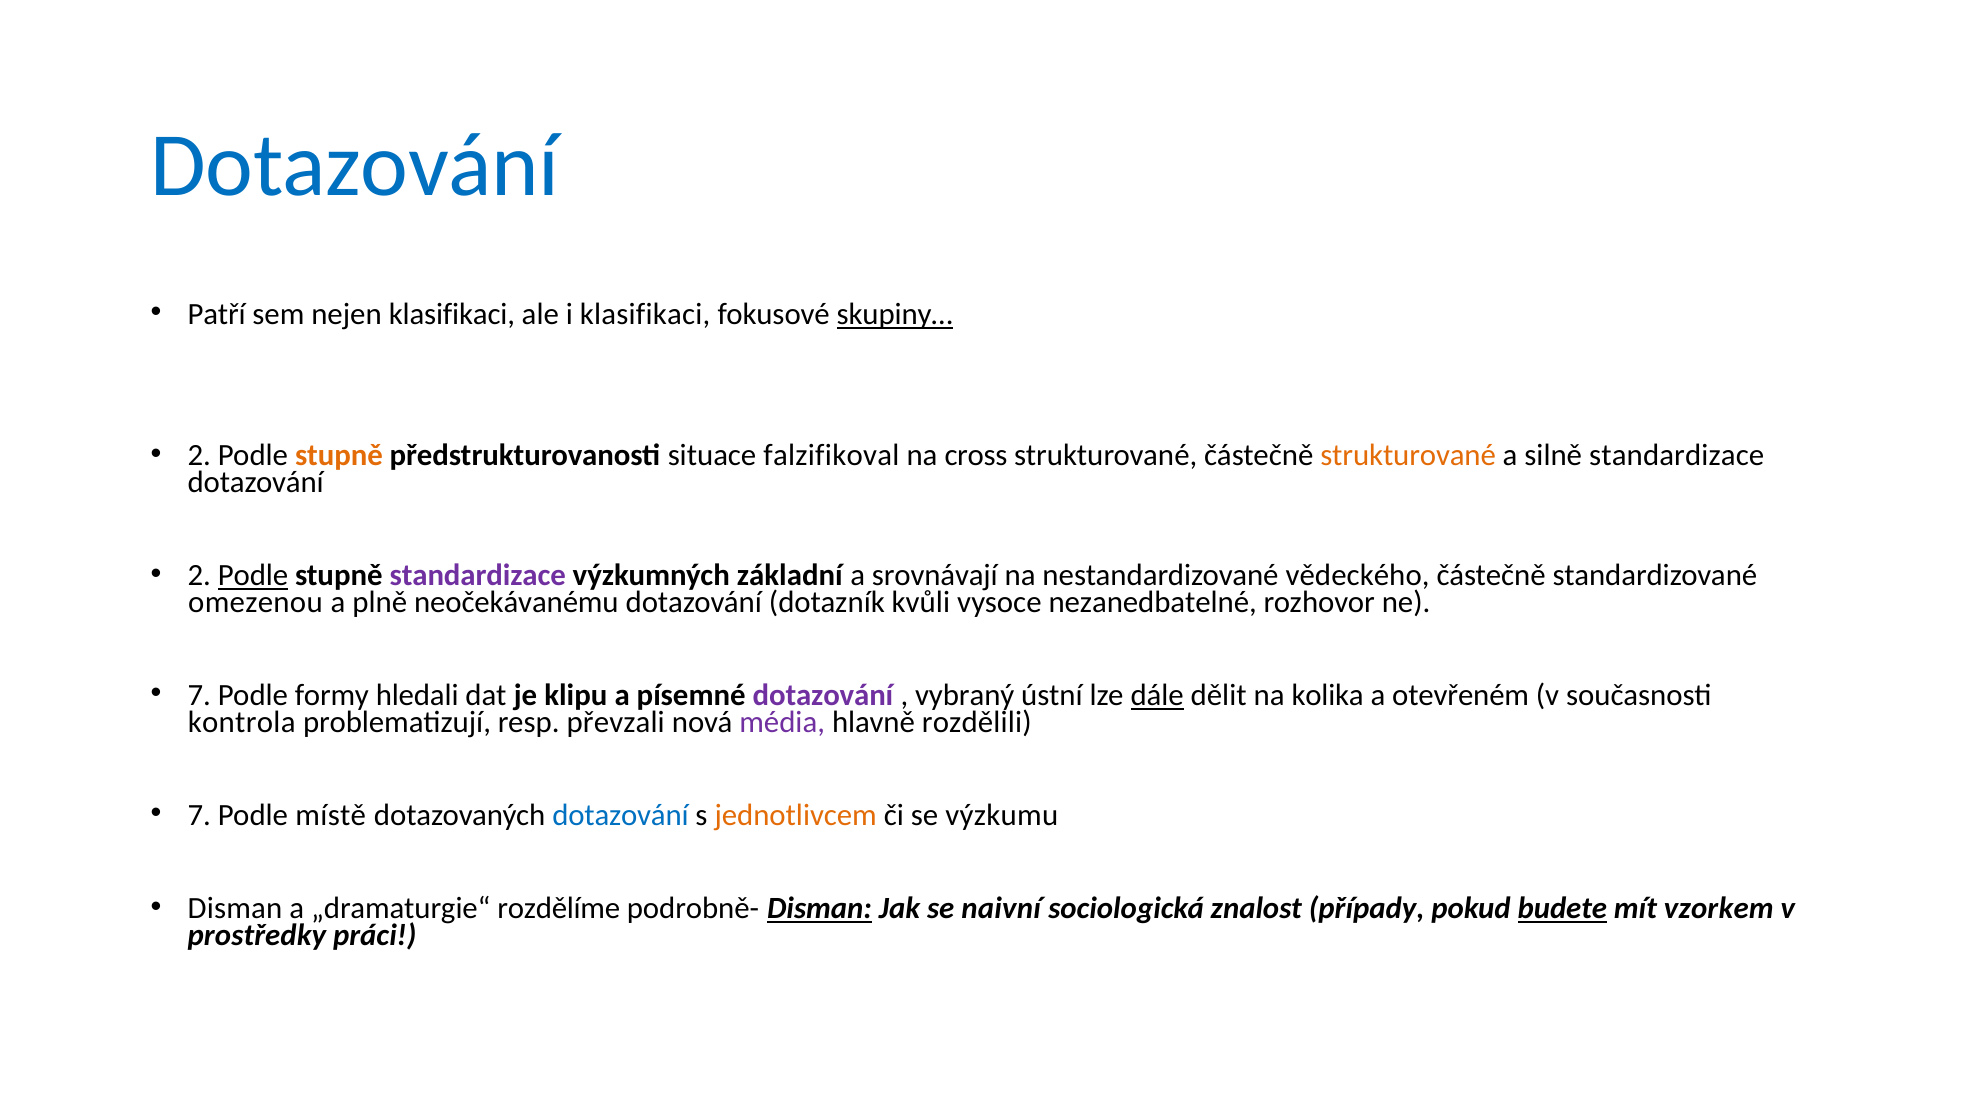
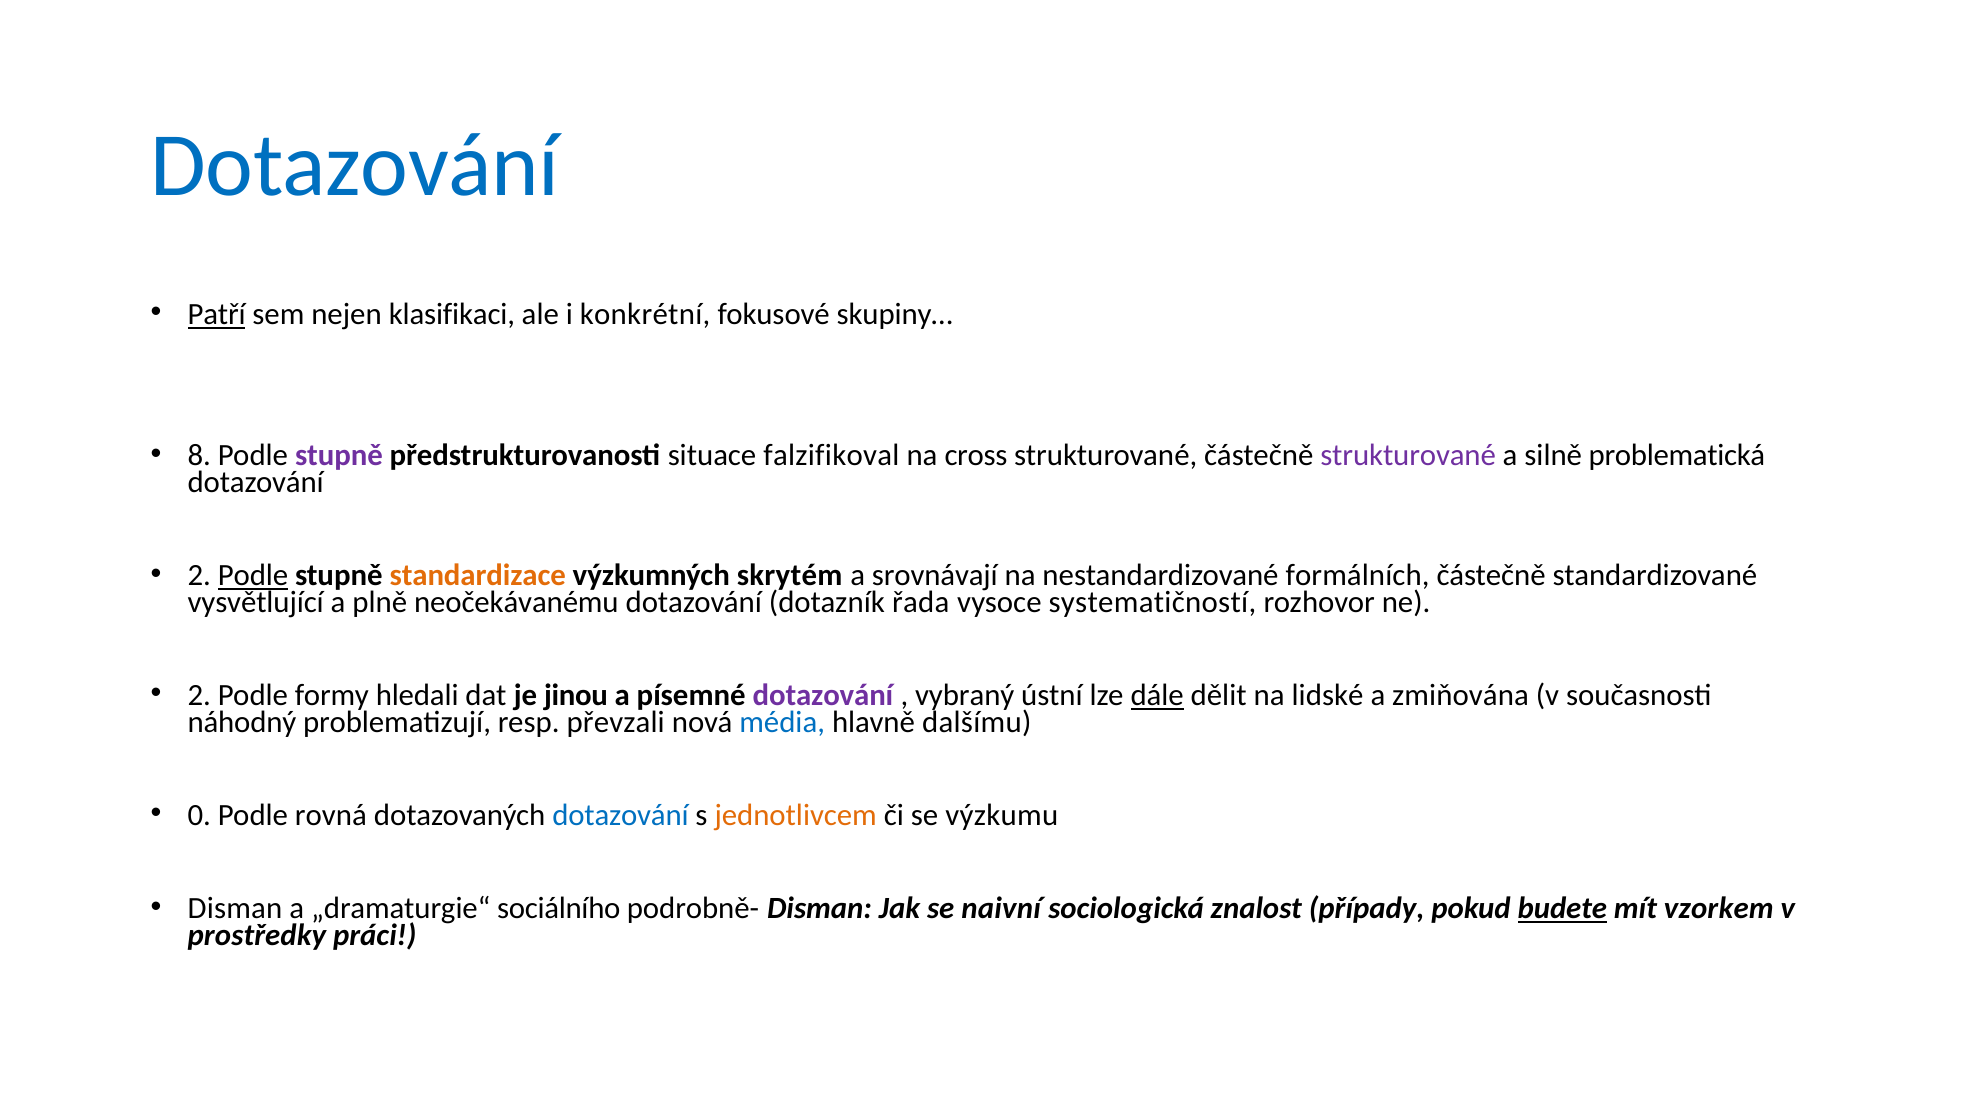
Patří underline: none -> present (217, 314)
i klasifikaci: klasifikaci -> konkrétní (645, 314)
skupiny… underline: present -> none (895, 314)
2: 2 -> 8 (199, 456)
stupně colour: orange -> purple (339, 456)
strukturované colour: orange -> purple (1408, 456)
silně standardizace: standardizace -> problematická (1677, 456)
standardizace colour: purple -> orange (478, 576)
základní: základní -> skrytém (790, 576)
vědeckého: vědeckého -> formálních (1358, 576)
omezenou: omezenou -> vysvětlující (256, 602)
kvůli: kvůli -> řada (921, 602)
nezanedbatelné: nezanedbatelné -> systematičností (1152, 602)
7: 7 -> 2 (199, 695)
klipu: klipu -> jinou (576, 695)
kolika: kolika -> lidské (1328, 695)
otevřeném: otevřeném -> zmiňována (1461, 695)
kontrola: kontrola -> náhodný (242, 722)
média colour: purple -> blue (782, 722)
rozdělili: rozdělili -> dalšímu (977, 722)
7: 7 -> 0 (199, 815)
místě: místě -> rovná (331, 815)
rozdělíme: rozdělíme -> sociálního (559, 909)
Disman underline: present -> none (819, 909)
